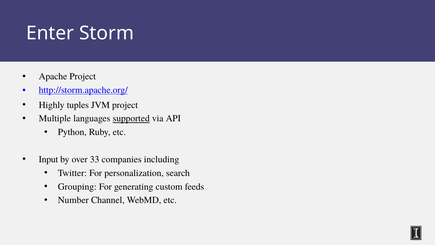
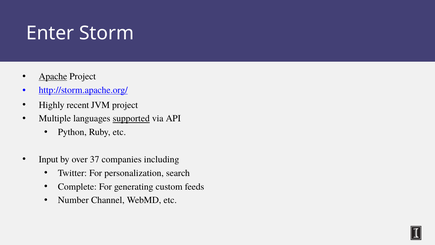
Apache underline: none -> present (53, 77)
tuples: tuples -> recent (78, 105)
33: 33 -> 37 (95, 159)
Grouping: Grouping -> Complete (77, 187)
